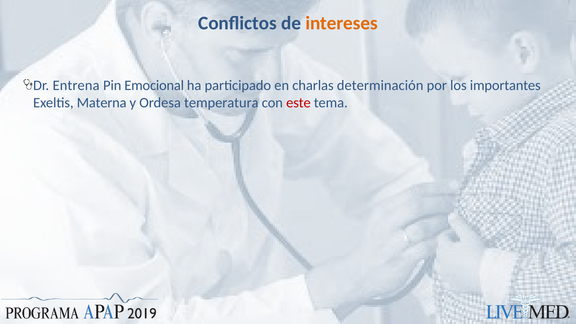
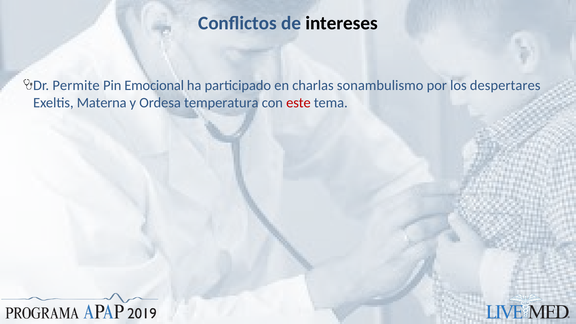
intereses colour: orange -> black (342, 23)
Entrena: Entrena -> Permite (76, 85)
determinación: determinación -> sonambulismo (380, 85)
importantes: importantes -> despertares (505, 85)
